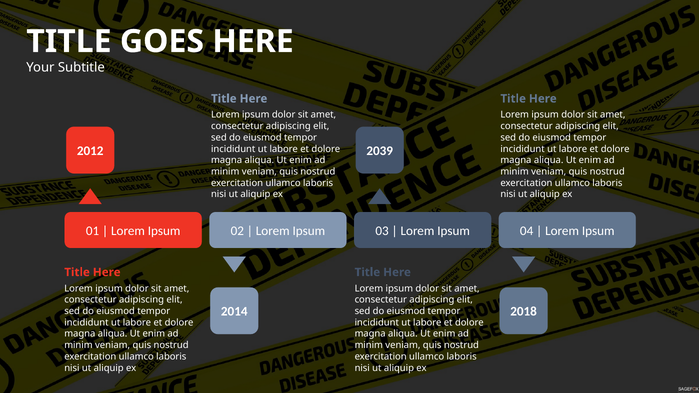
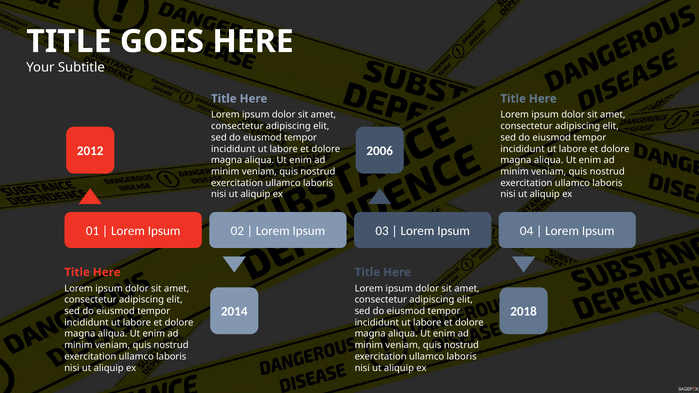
2039: 2039 -> 2006 (380, 151)
